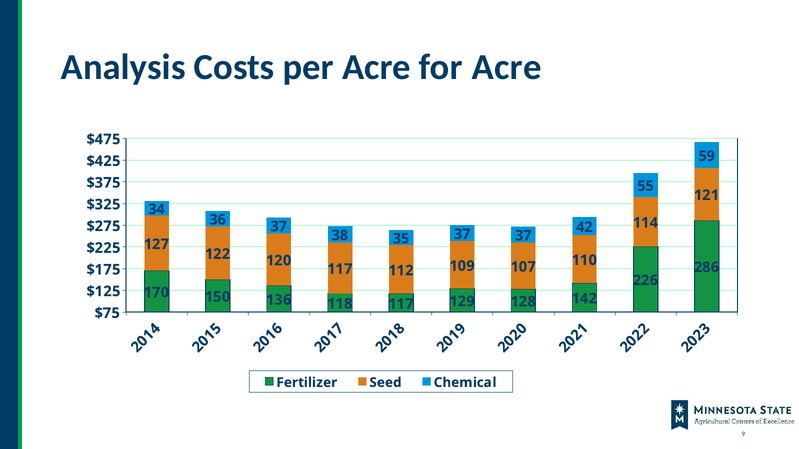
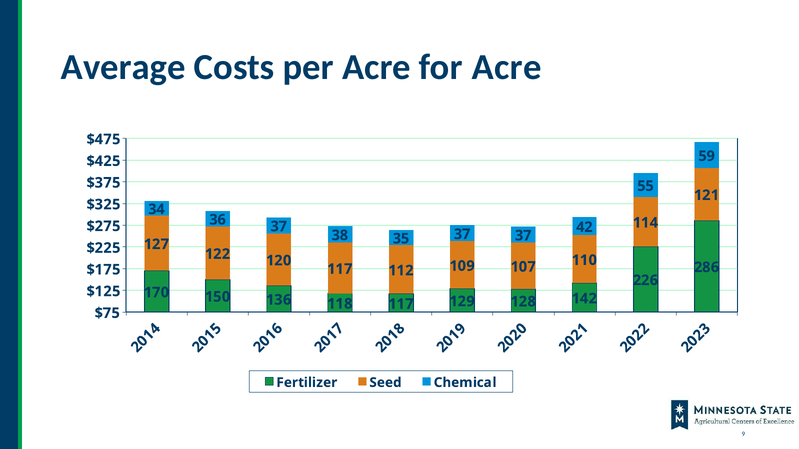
Analysis: Analysis -> Average (123, 67)
